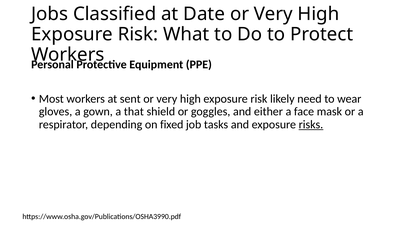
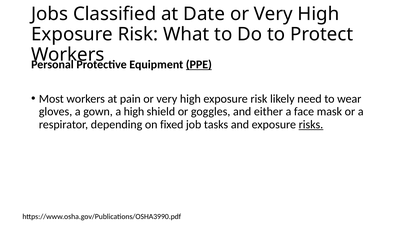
PPE underline: none -> present (199, 65)
sent: sent -> pain (130, 99)
a that: that -> high (134, 112)
